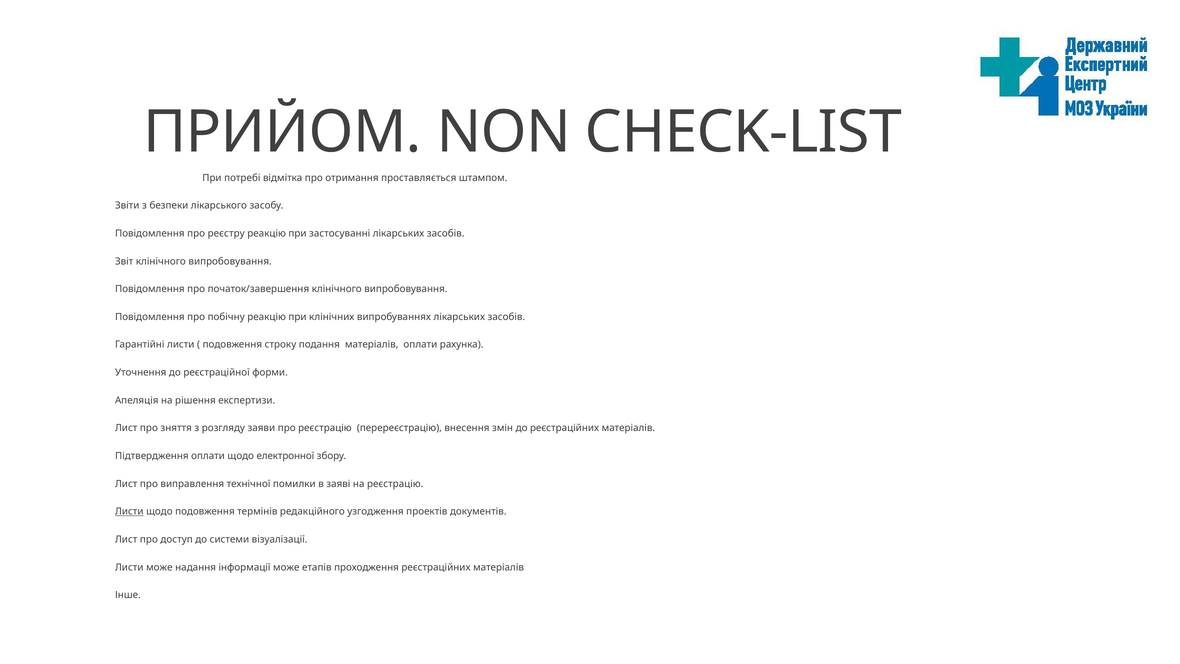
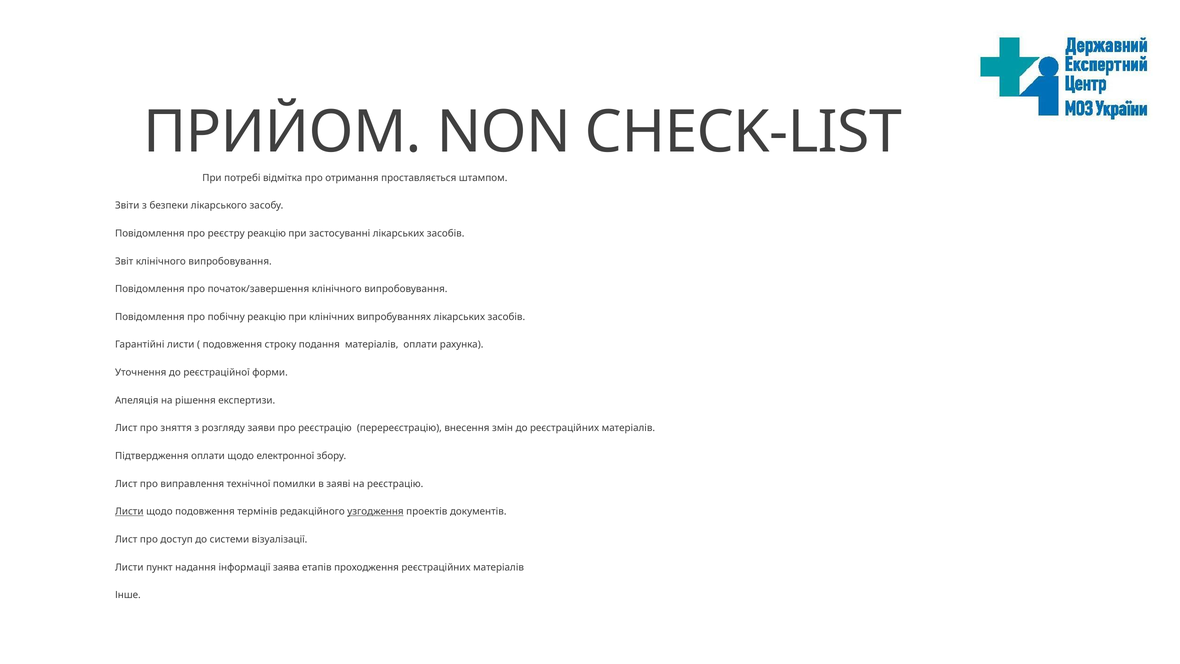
узгодження underline: none -> present (375, 511)
Листи може: може -> пункт (159, 567)
інформації може: може -> заява (286, 567)
